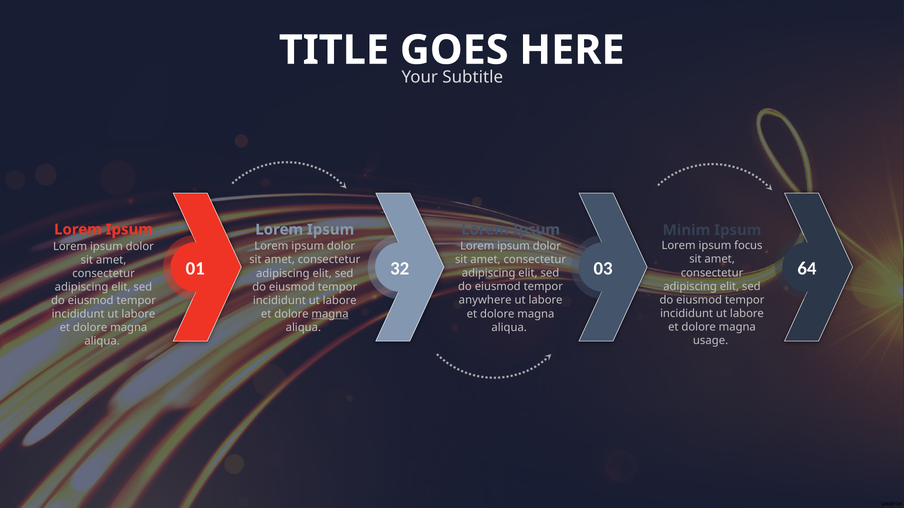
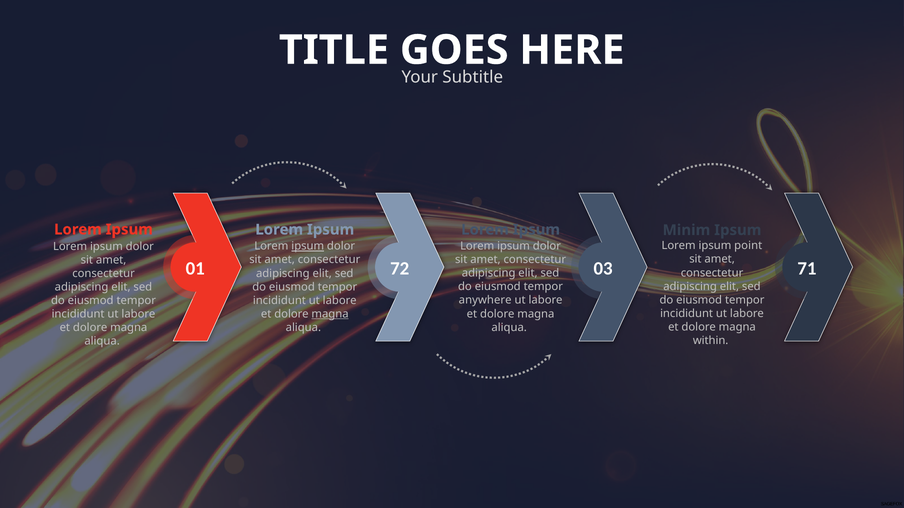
focus: focus -> point (748, 246)
ipsum underline: none -> present (308, 246)
32: 32 -> 72 (400, 269)
64: 64 -> 71 (807, 269)
usage: usage -> within (711, 341)
